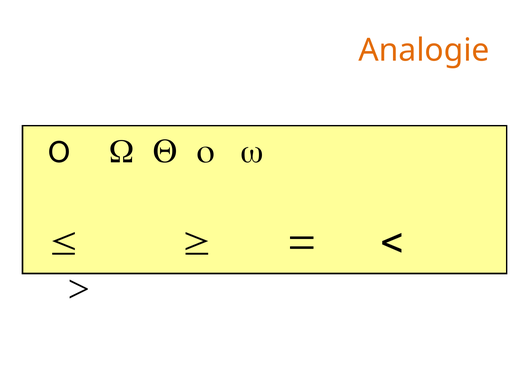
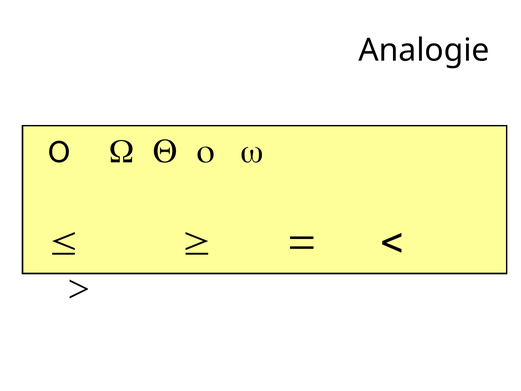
Analogie colour: orange -> black (424, 50)
